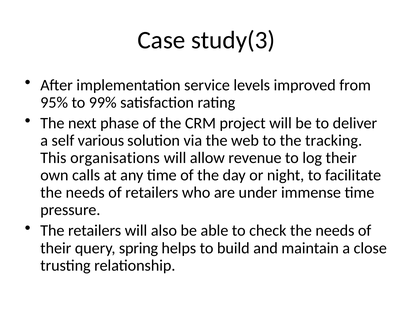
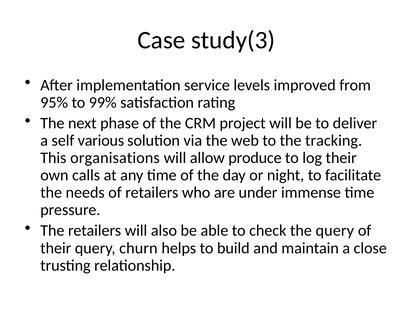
revenue: revenue -> produce (255, 158)
check the needs: needs -> query (335, 230)
spring: spring -> churn (138, 248)
